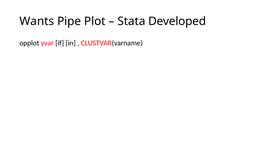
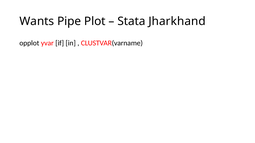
Developed: Developed -> Jharkhand (177, 21)
